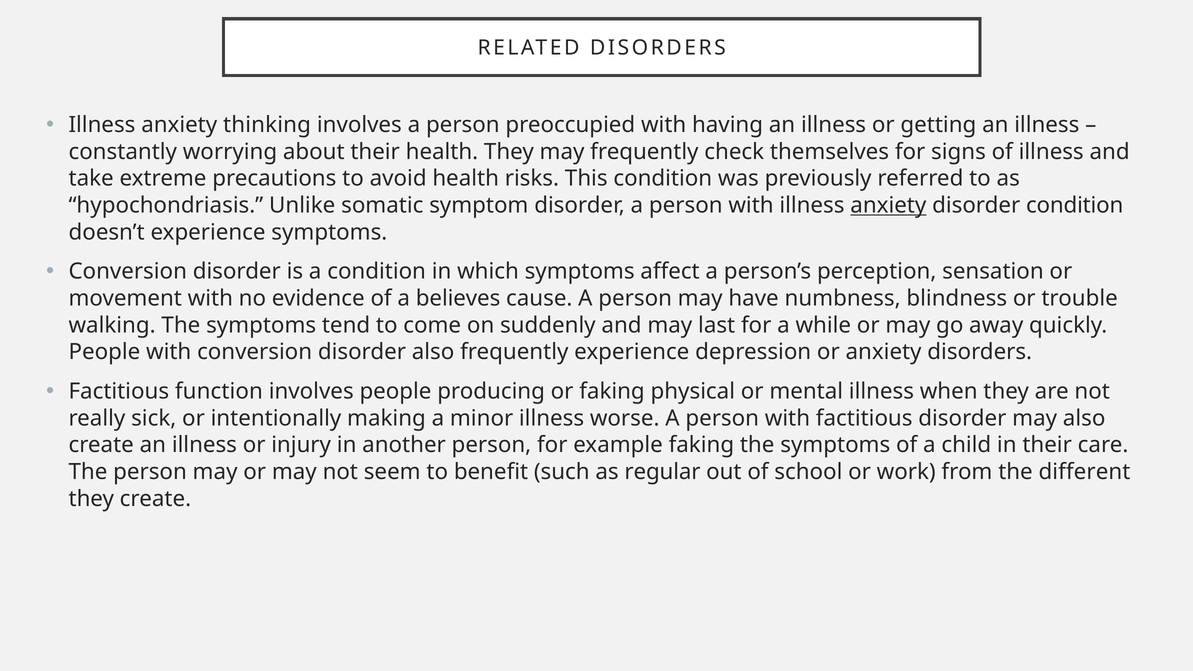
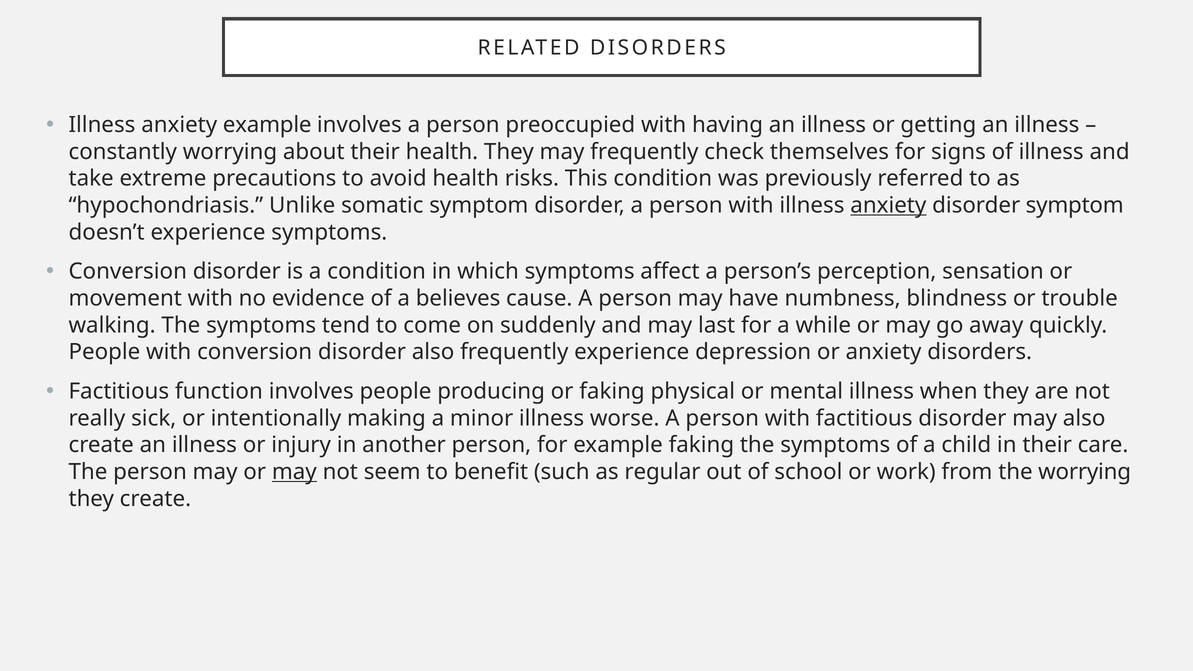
anxiety thinking: thinking -> example (267, 125)
disorder condition: condition -> symptom (1075, 205)
may underline: none -> present (294, 472)
the different: different -> worrying (1085, 472)
